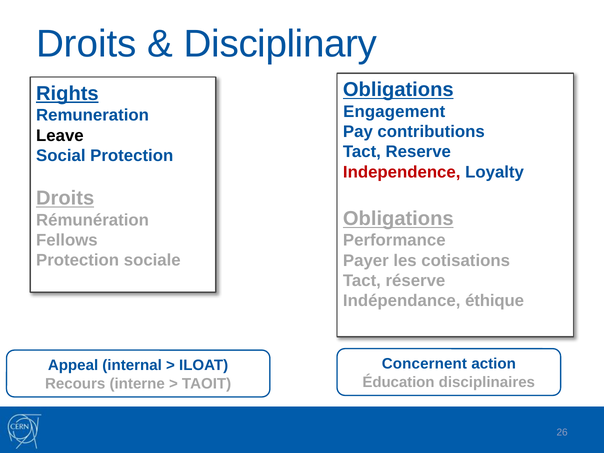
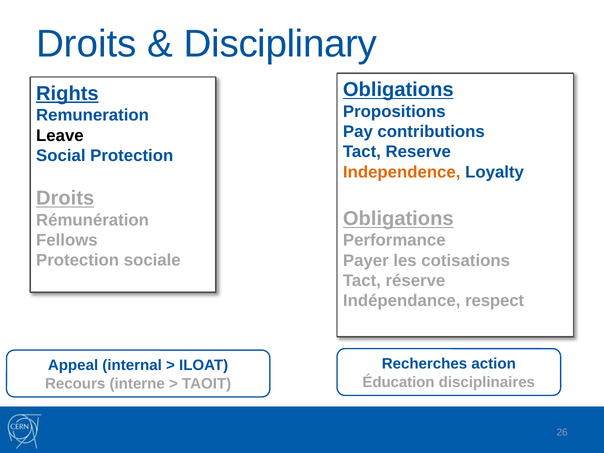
Engagement: Engagement -> Propositions (394, 112)
Independence colour: red -> orange (402, 172)
éthique: éthique -> respect (495, 301)
Concernent: Concernent -> Recherches (424, 364)
